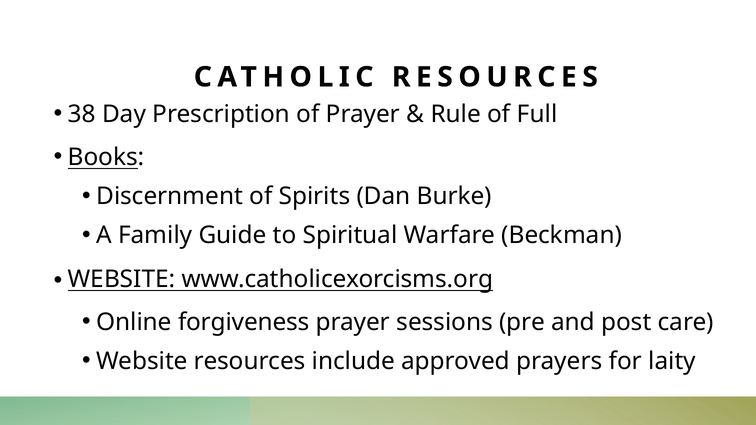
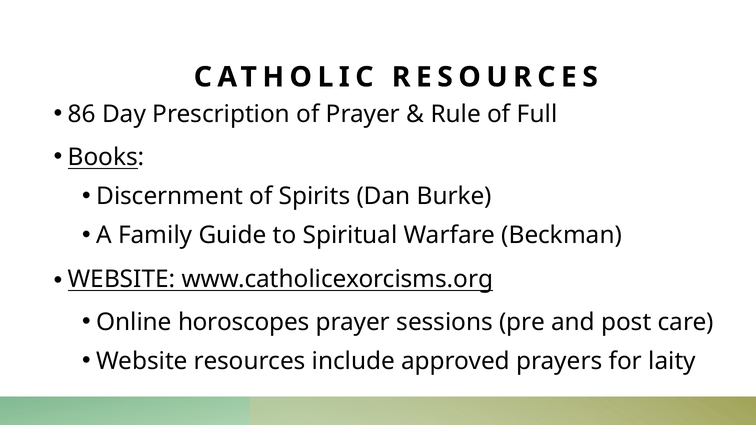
38: 38 -> 86 (82, 114)
forgiveness: forgiveness -> horoscopes (244, 322)
